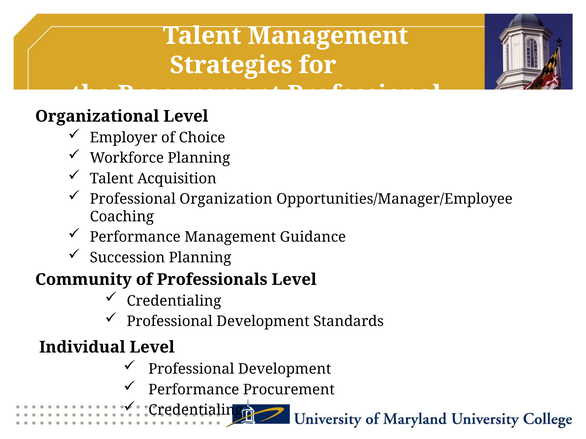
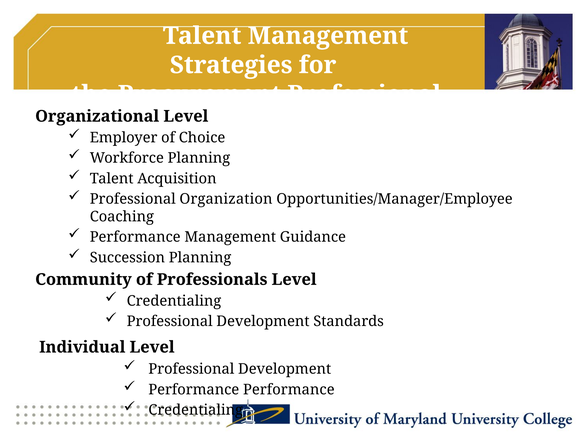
Performance Procurement: Procurement -> Performance (289, 390)
